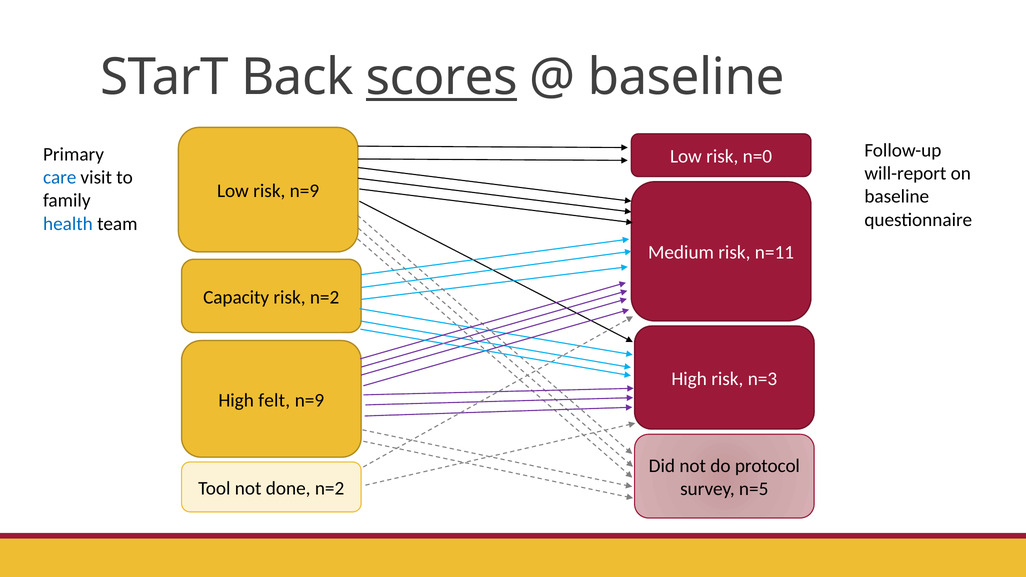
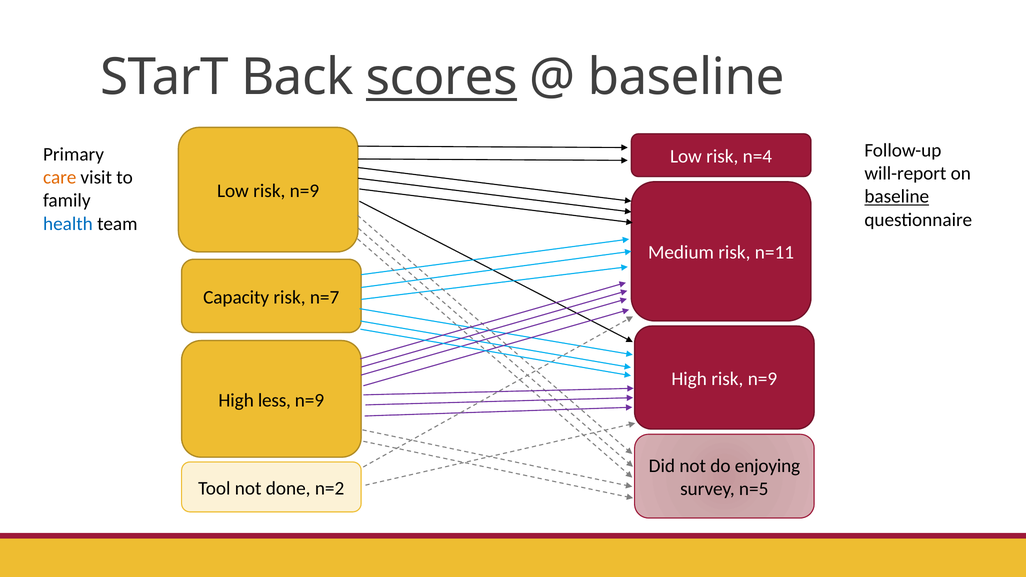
n=0: n=0 -> n=4 (757, 157)
care colour: blue -> orange (60, 178)
baseline underline: none -> present (897, 197)
risk n=2: n=2 -> n=7 (325, 297)
High risk n=3: n=3 -> n=9 (762, 379)
felt: felt -> less (274, 400)
protocol: protocol -> enjoying (767, 466)
